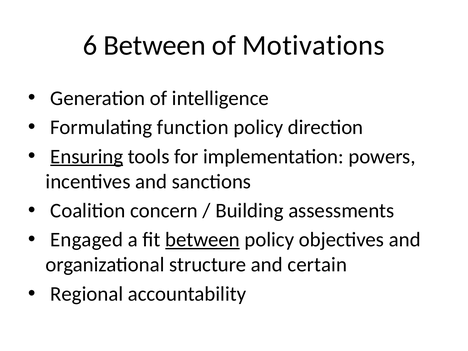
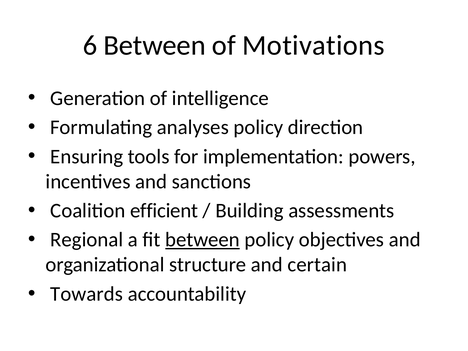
function: function -> analyses (193, 127)
Ensuring underline: present -> none (87, 156)
concern: concern -> efficient (164, 211)
Engaged: Engaged -> Regional (87, 240)
Regional: Regional -> Towards (87, 294)
